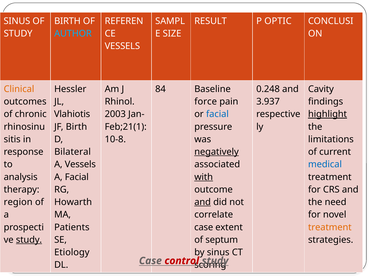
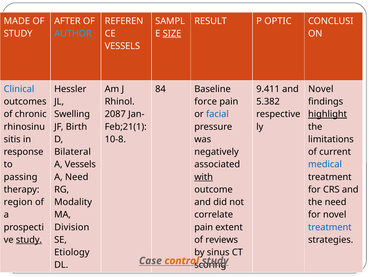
SINUS: SINUS -> MADE (17, 21)
BIRTH: BIRTH -> AFTER (67, 21)
SIZE underline: none -> present (172, 33)
Clinical colour: orange -> blue (19, 89)
0.248: 0.248 -> 9.411 (268, 89)
Cavity: Cavity -> Novel (321, 89)
3.937: 3.937 -> 5.382 (268, 101)
Vlahiotis: Vlahiotis -> Swelling (72, 114)
2003: 2003 -> 2087 (115, 114)
negatively underline: present -> none (217, 152)
analysis: analysis -> passing (21, 177)
A Facial: Facial -> Need (77, 177)
Howarth: Howarth -> Modality (73, 202)
and underline: present -> none (203, 202)
Patients: Patients -> Division (72, 227)
case: case -> pain (204, 227)
treatment colour: orange -> blue (330, 227)
septum: septum -> reviews (222, 240)
control colour: red -> orange (182, 261)
